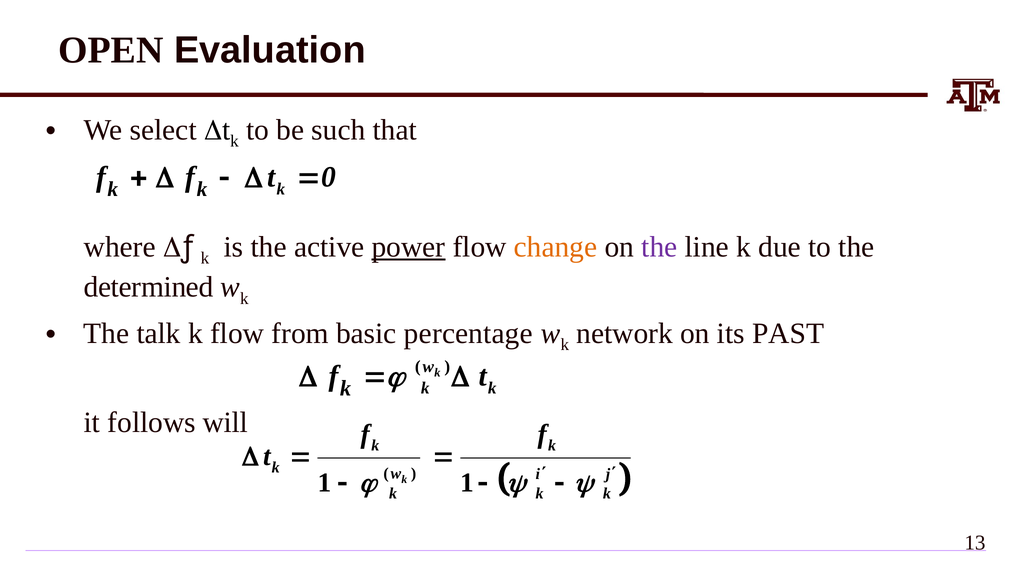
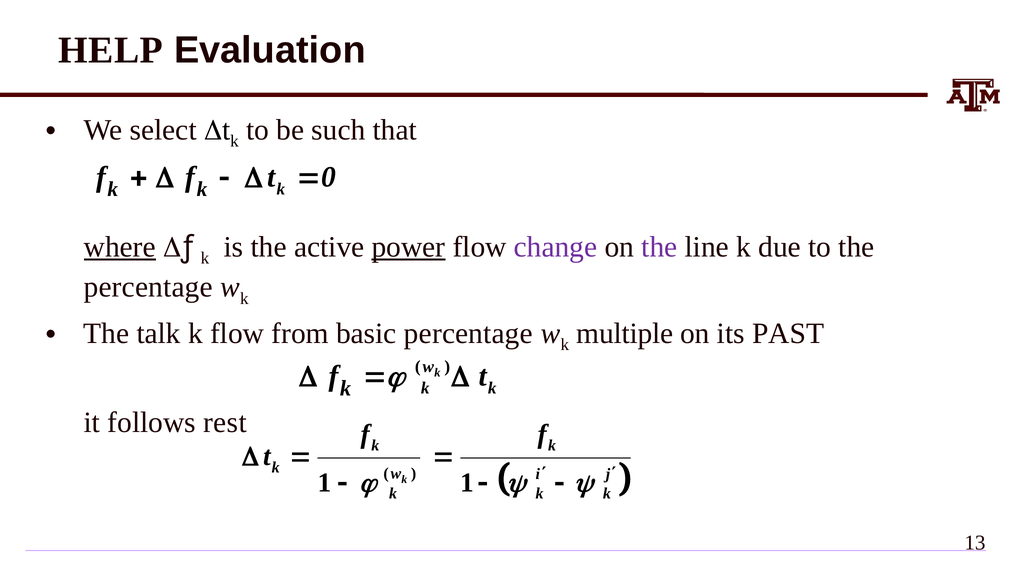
OPEN: OPEN -> HELP (111, 50)
where underline: none -> present (120, 247)
change colour: orange -> purple (556, 247)
determined: determined -> percentage (148, 287)
network: network -> multiple (625, 333)
will: will -> rest (225, 422)
